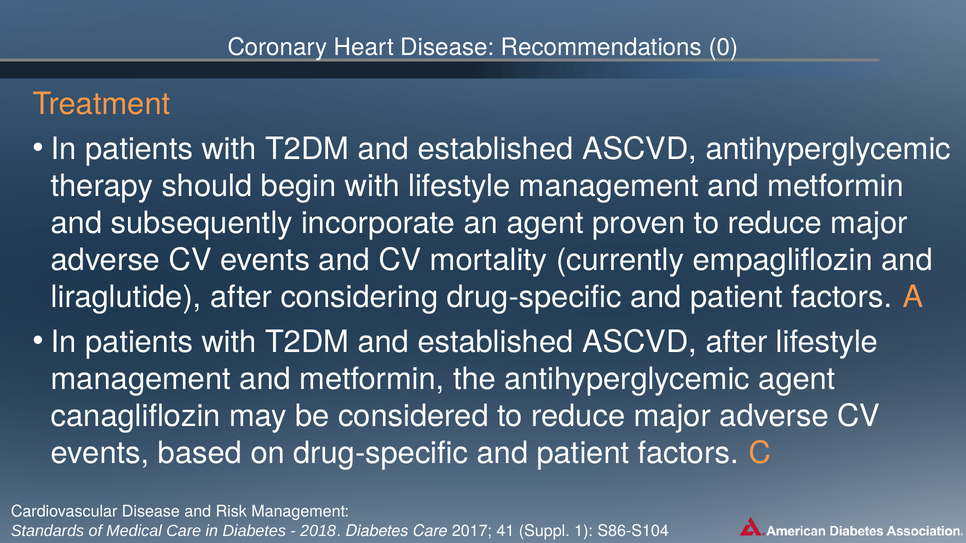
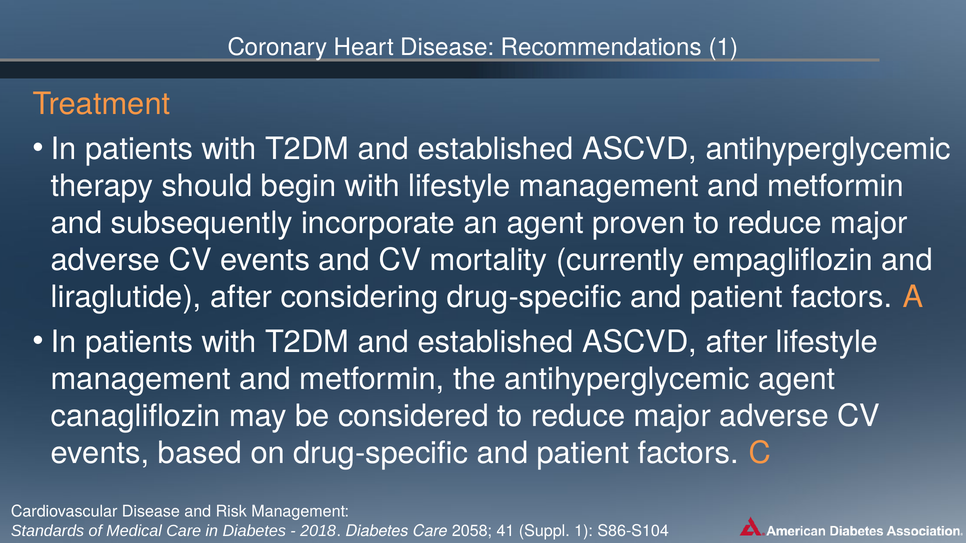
Recommendations 0: 0 -> 1 (723, 47)
2017: 2017 -> 2058 (472, 531)
